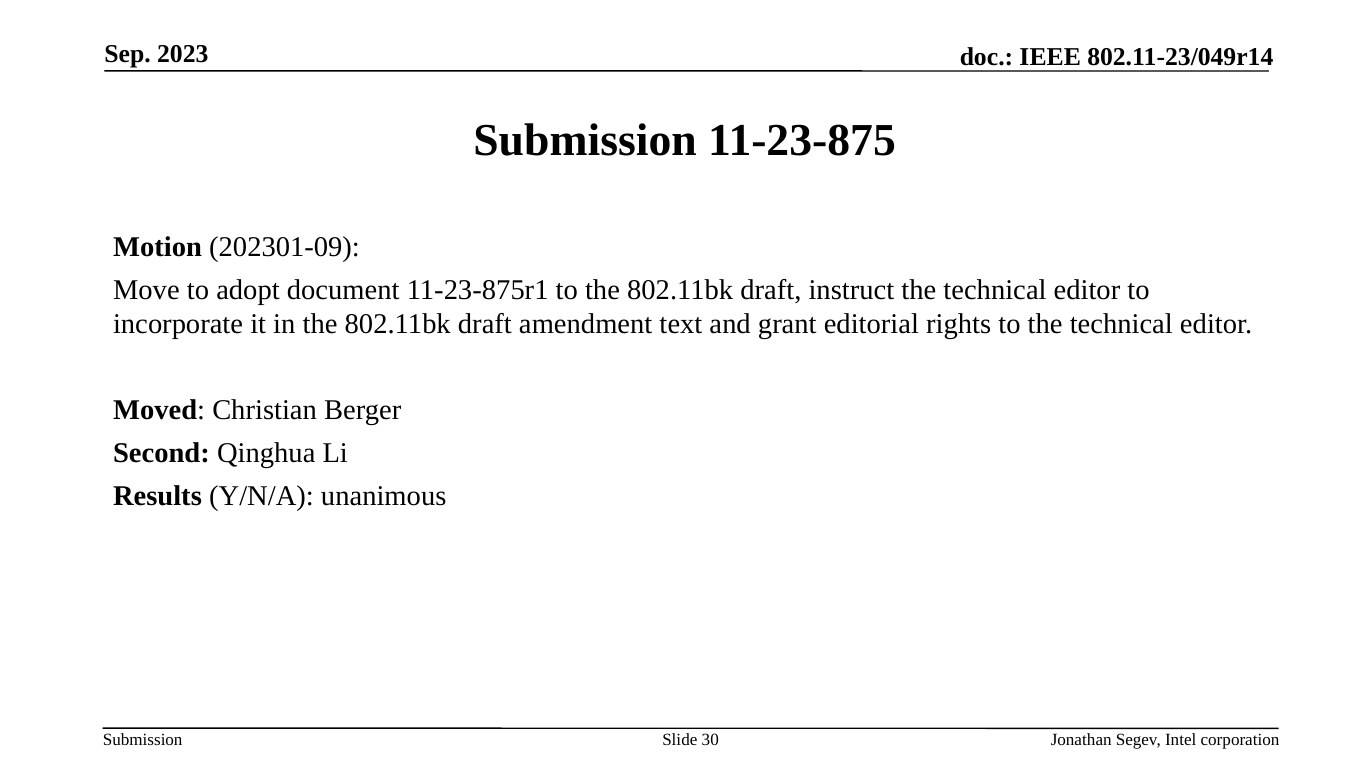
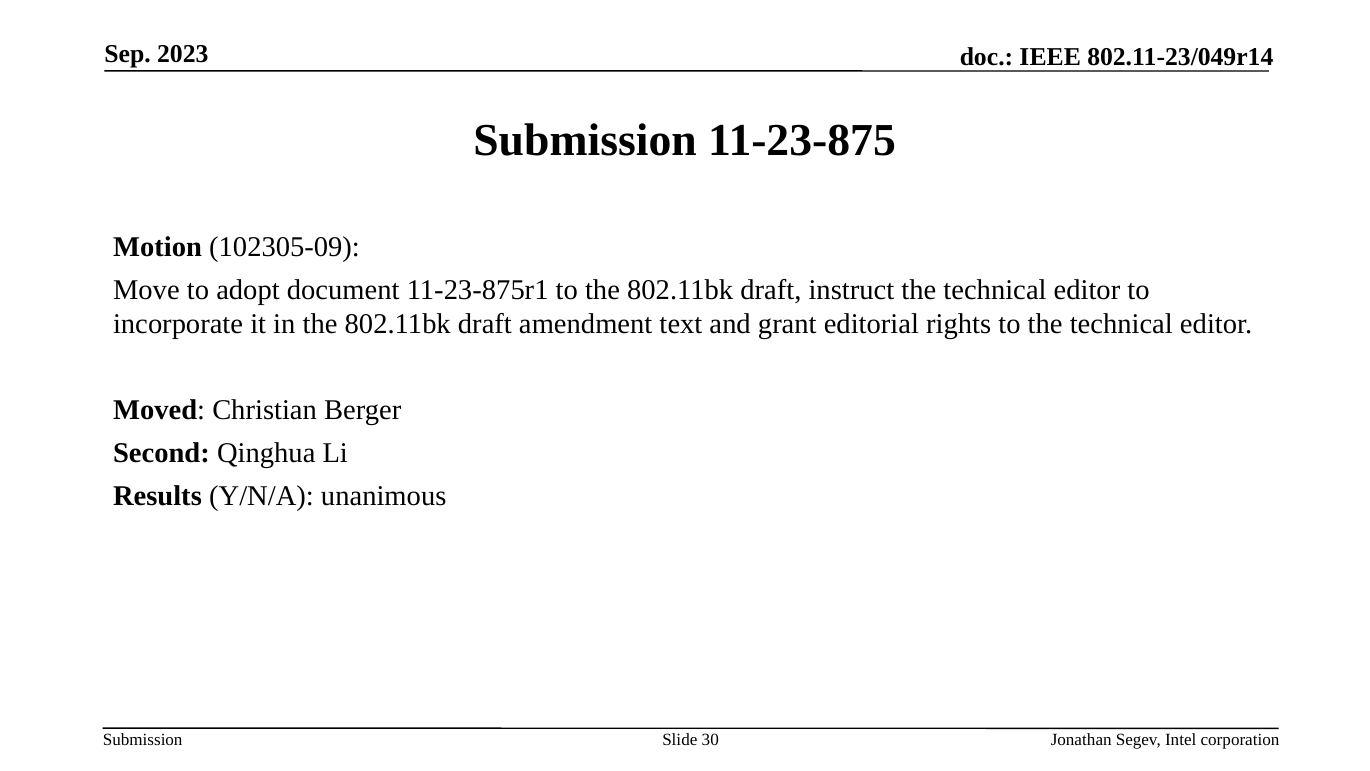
202301-09: 202301-09 -> 102305-09 (285, 247)
